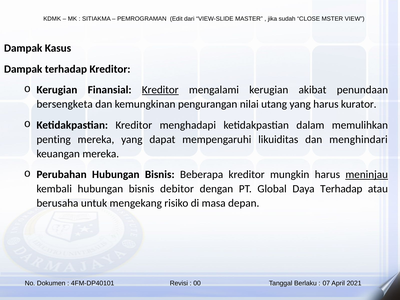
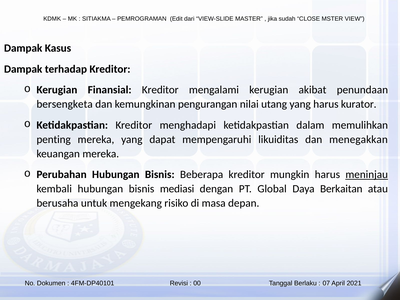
Kreditor underline: present -> none (160, 90)
menghindari: menghindari -> menegakkan (358, 139)
debitor: debitor -> mediasi (177, 189)
Daya Terhadap: Terhadap -> Berkaitan (341, 189)
